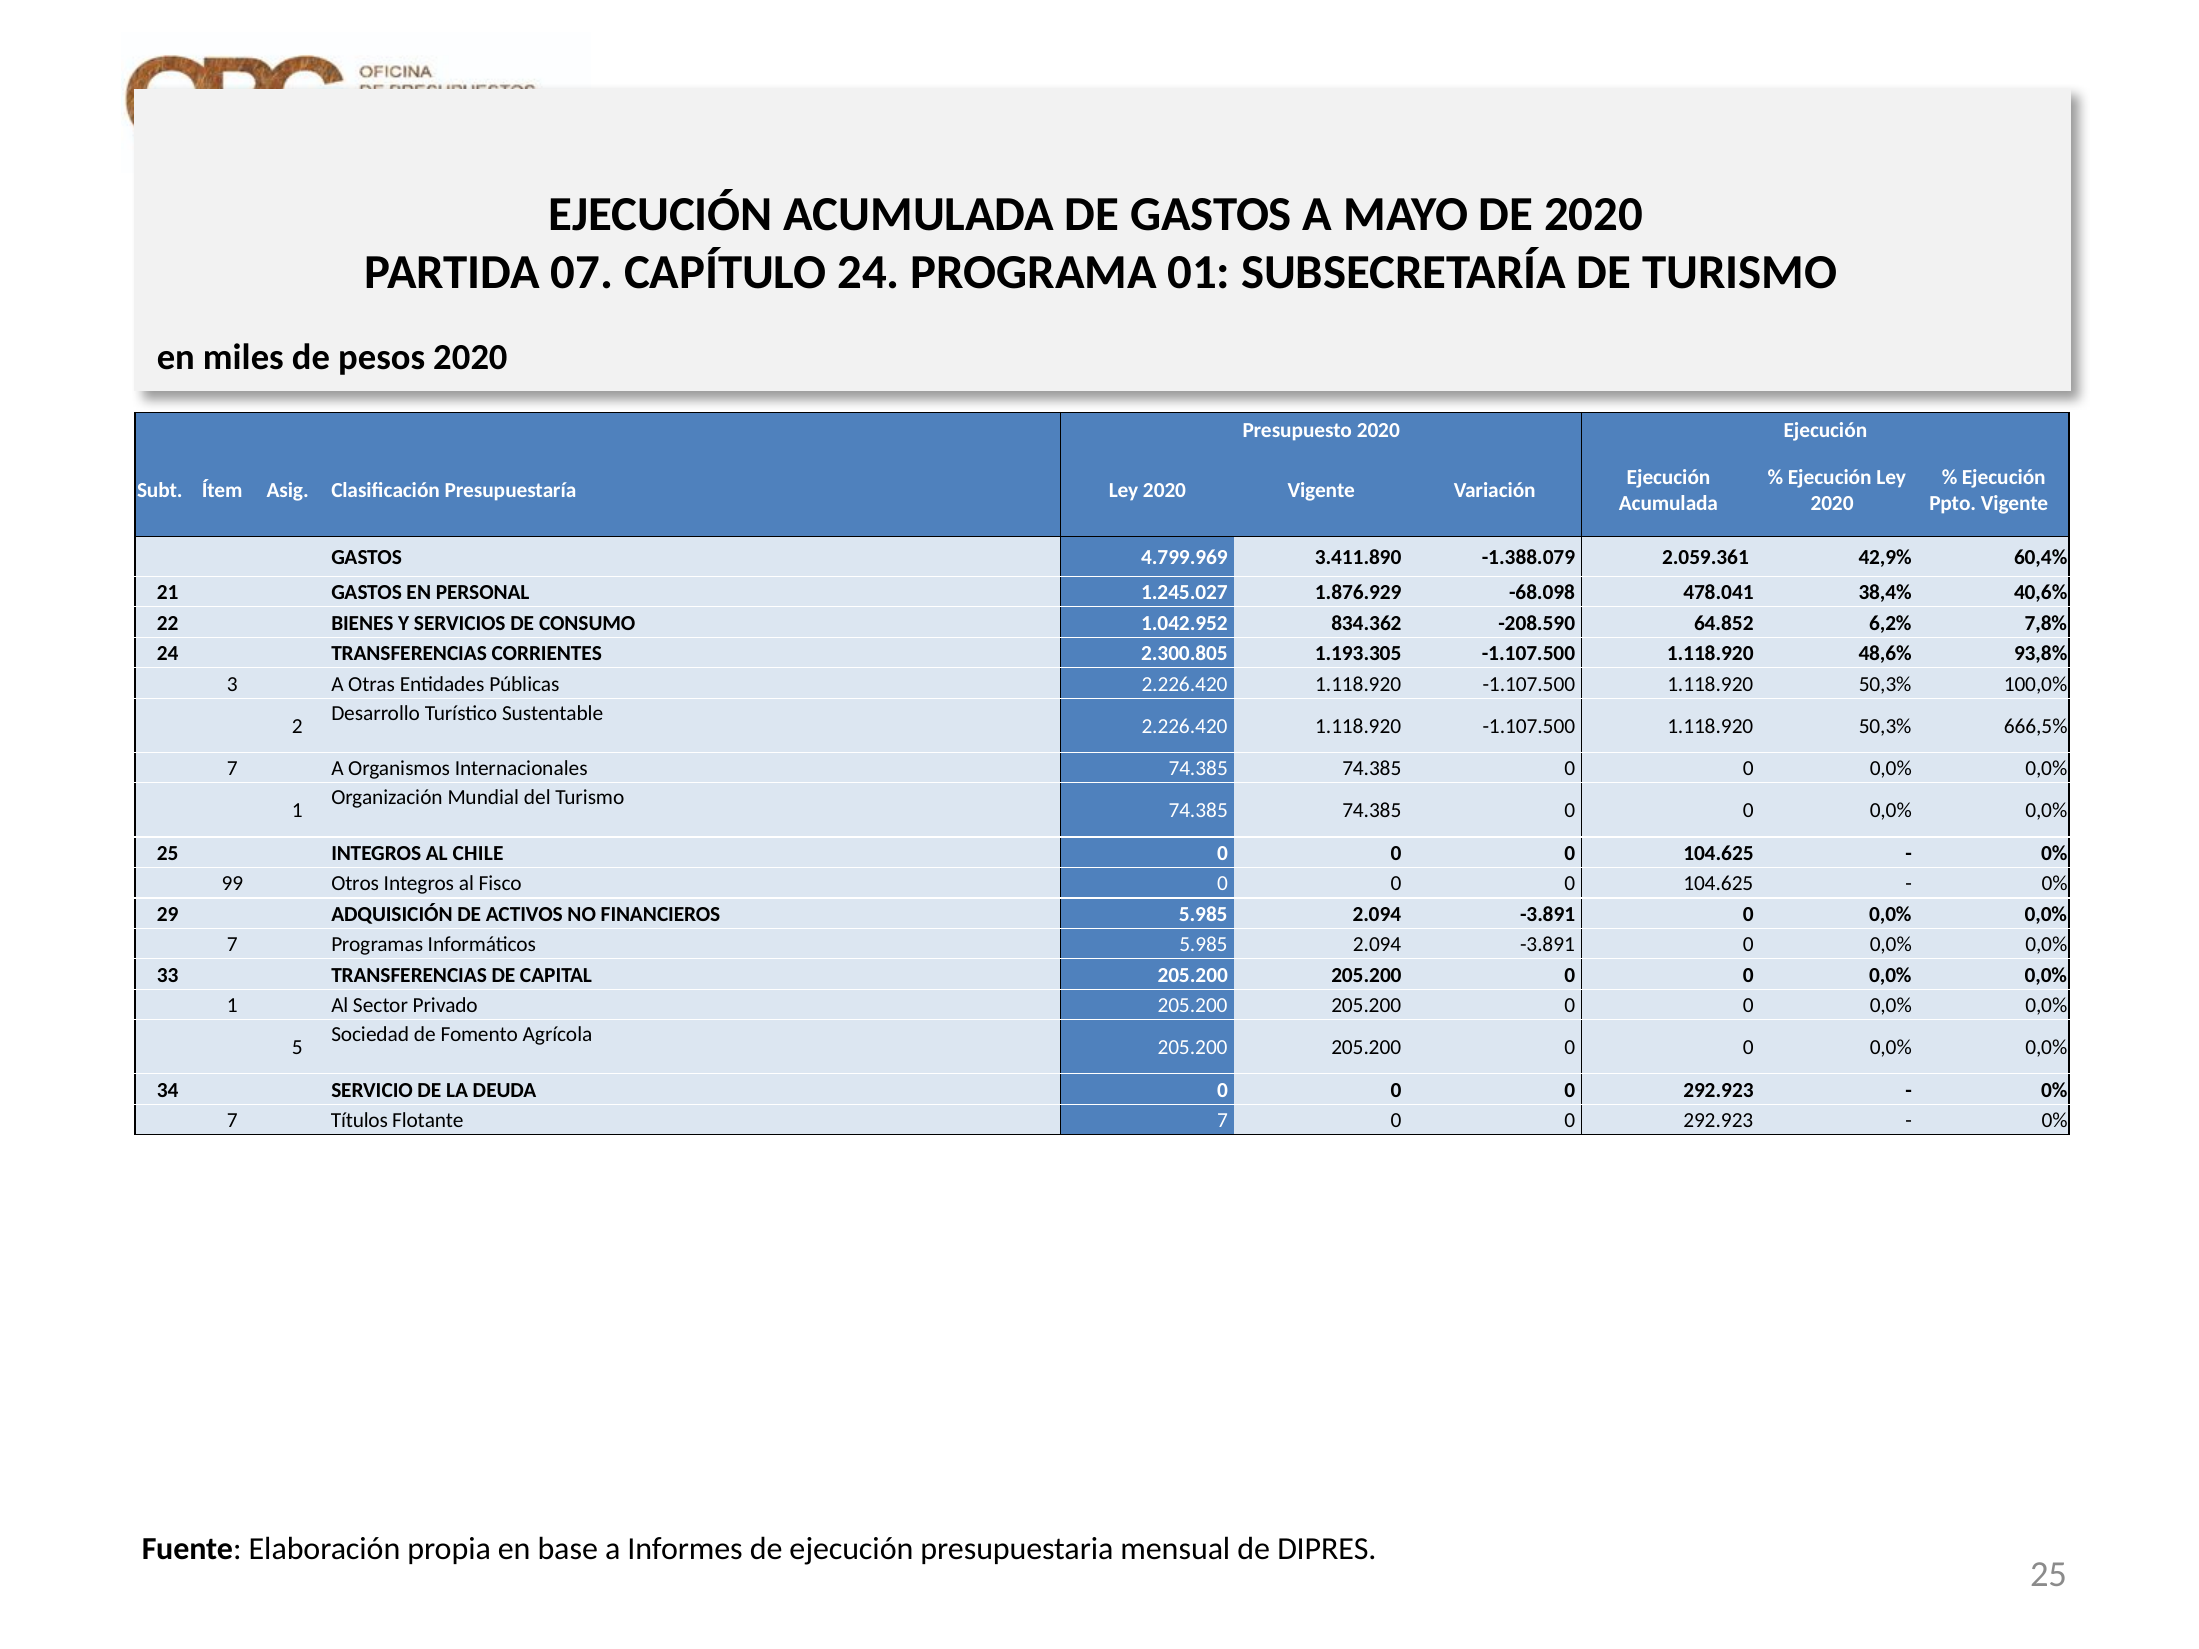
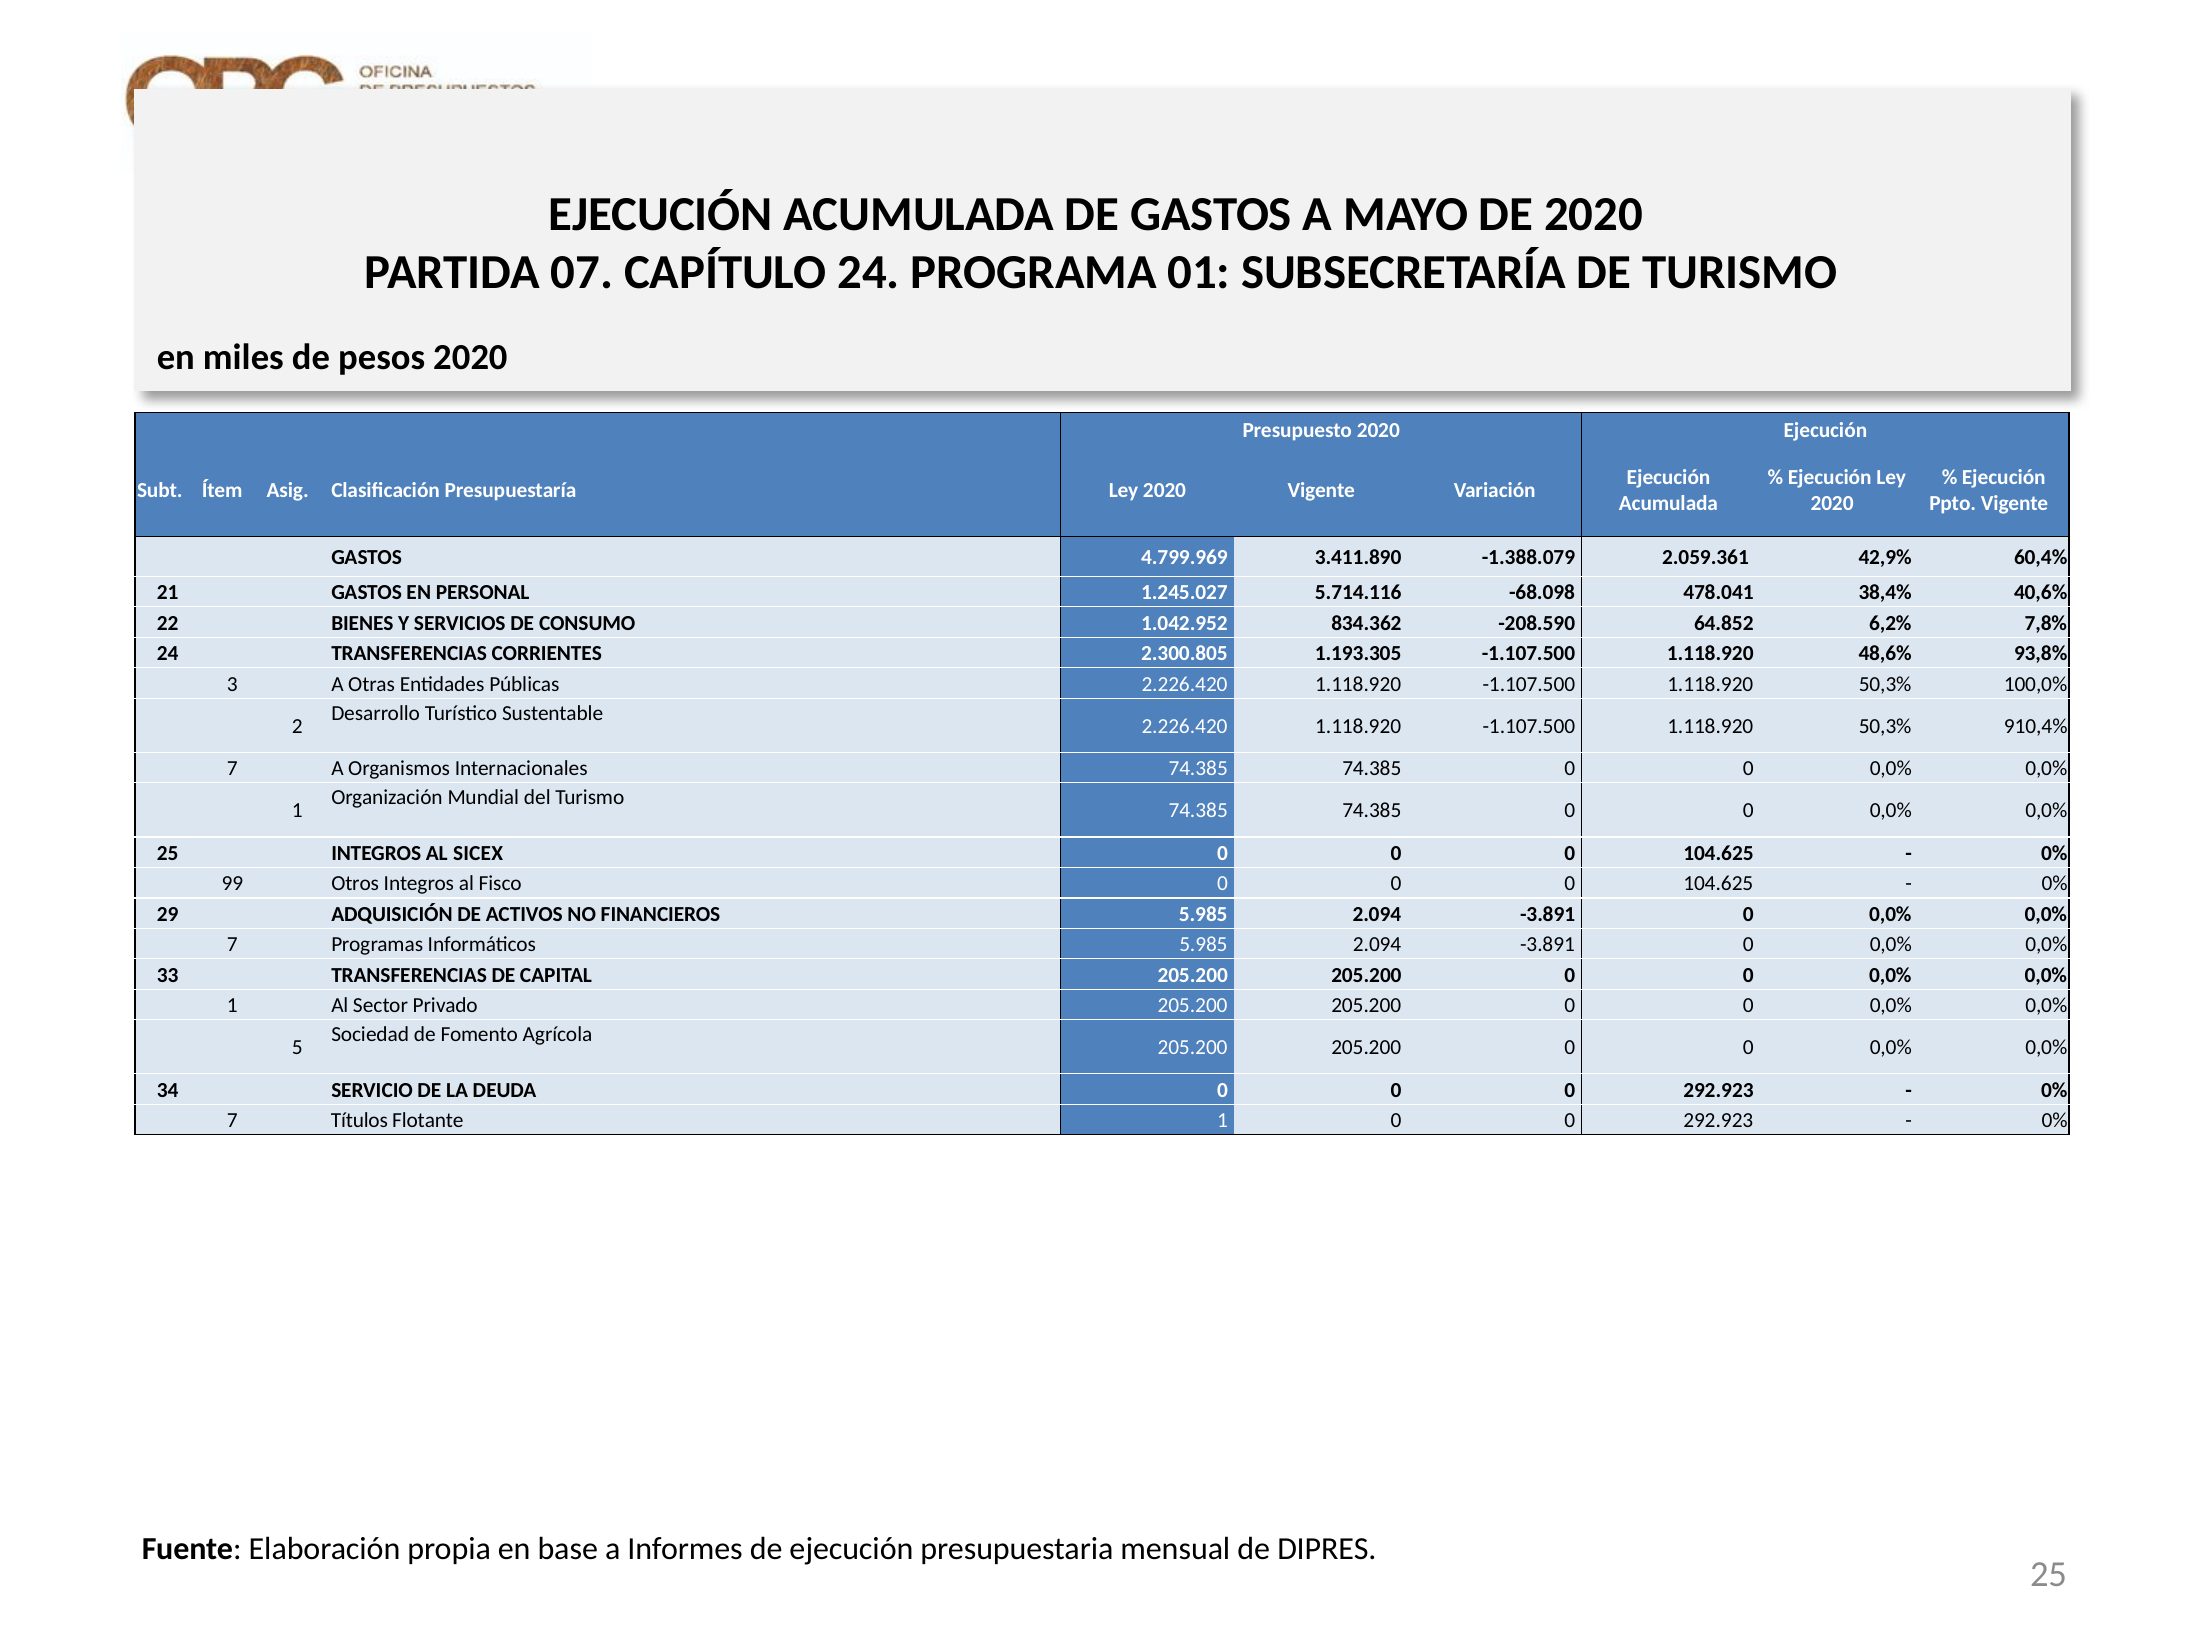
1.876.929: 1.876.929 -> 5.714.116 (1358, 593)
666,5%: 666,5% -> 910,4% (2036, 726)
CHILE: CHILE -> SICEX (478, 853)
Flotante 7: 7 -> 1 (1222, 1121)
